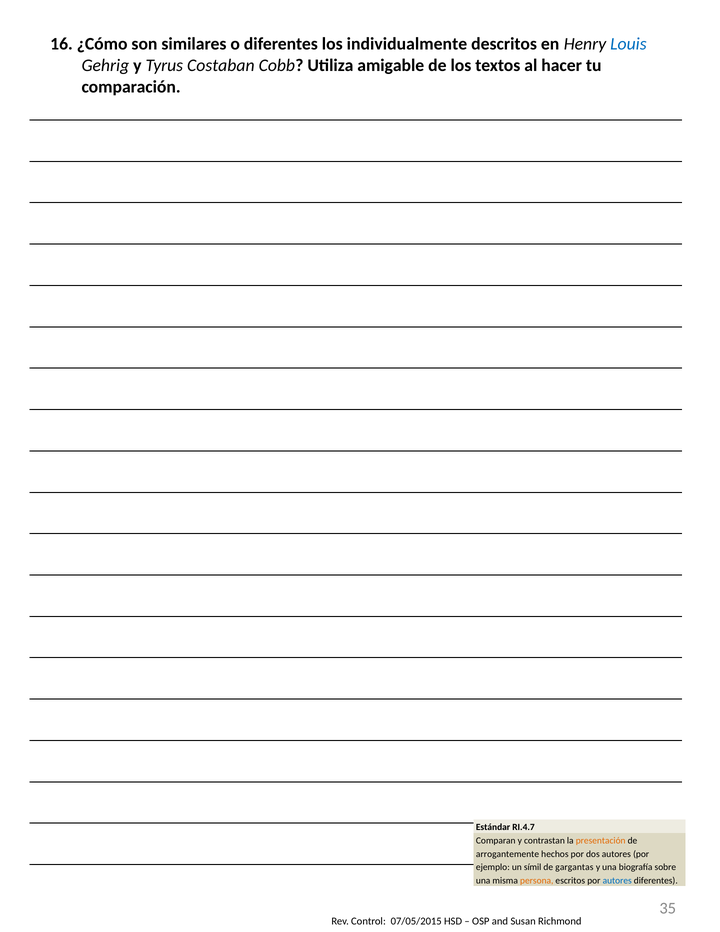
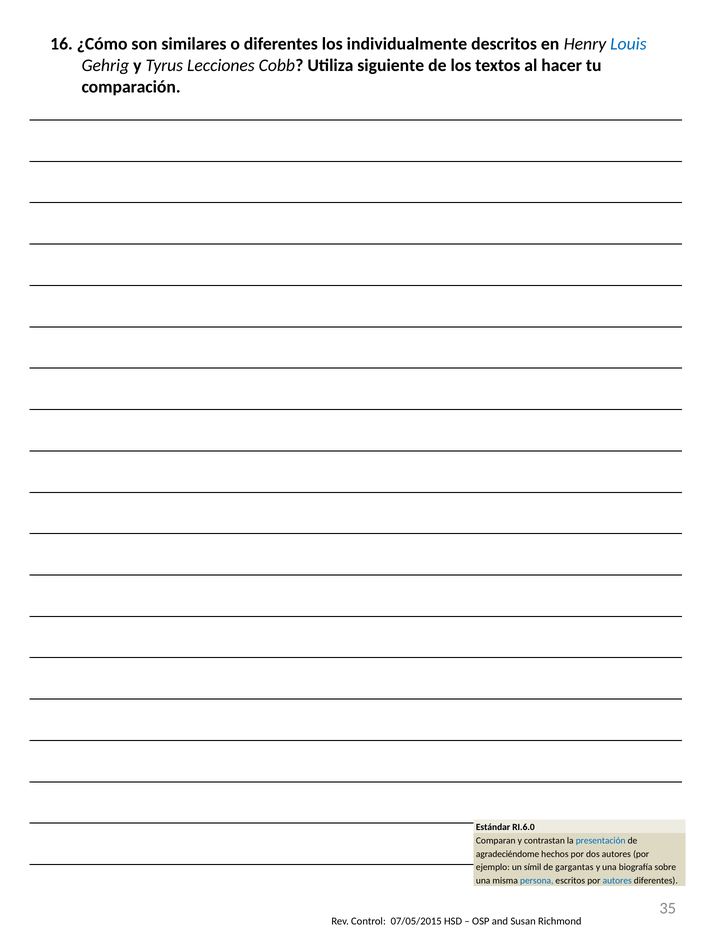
Costaban: Costaban -> Lecciones (221, 66)
amigable: amigable -> siguiente (391, 66)
RI.4.7: RI.4.7 -> RI.6.0 (523, 827)
presentación colour: orange -> blue (601, 840)
arrogantemente: arrogantemente -> agradeciéndome (508, 854)
persona colour: orange -> blue (537, 880)
